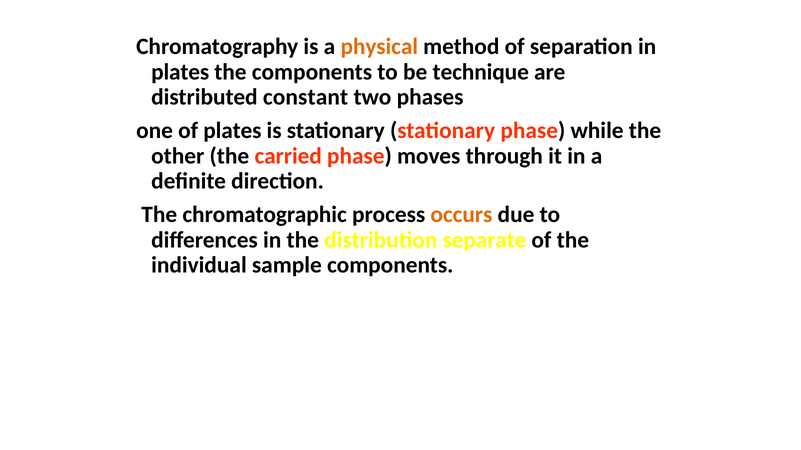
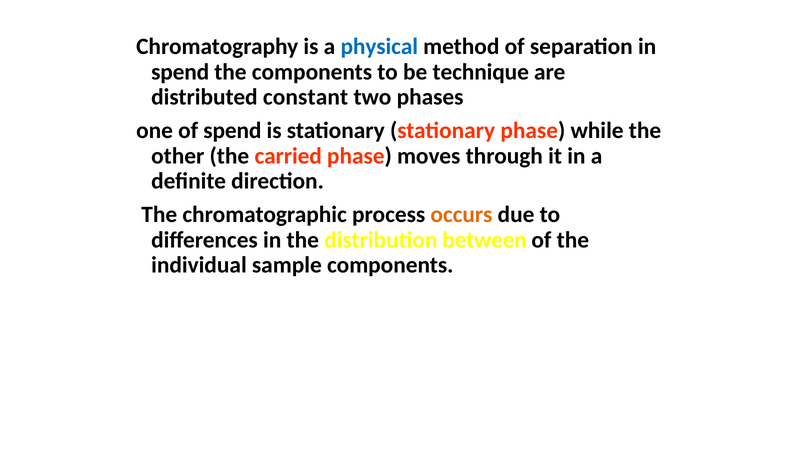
physical colour: orange -> blue (379, 47)
plates: plates -> spend (180, 72)
of plates: plates -> spend (232, 131)
separate: separate -> between (485, 240)
